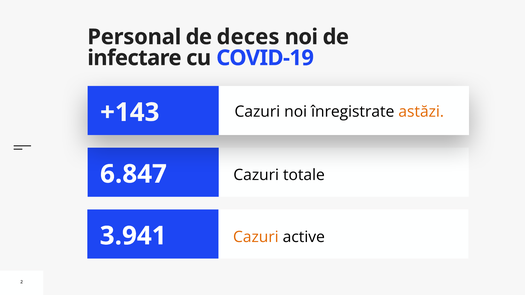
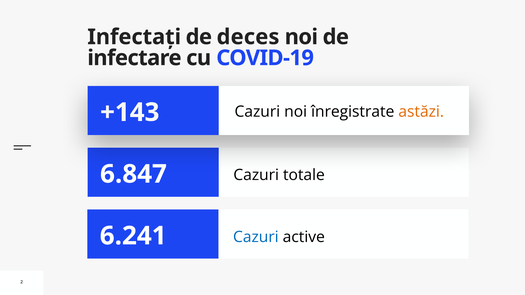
Personal: Personal -> Infectați (134, 37)
3.941: 3.941 -> 6.241 (133, 236)
Cazuri colour: orange -> blue (256, 237)
